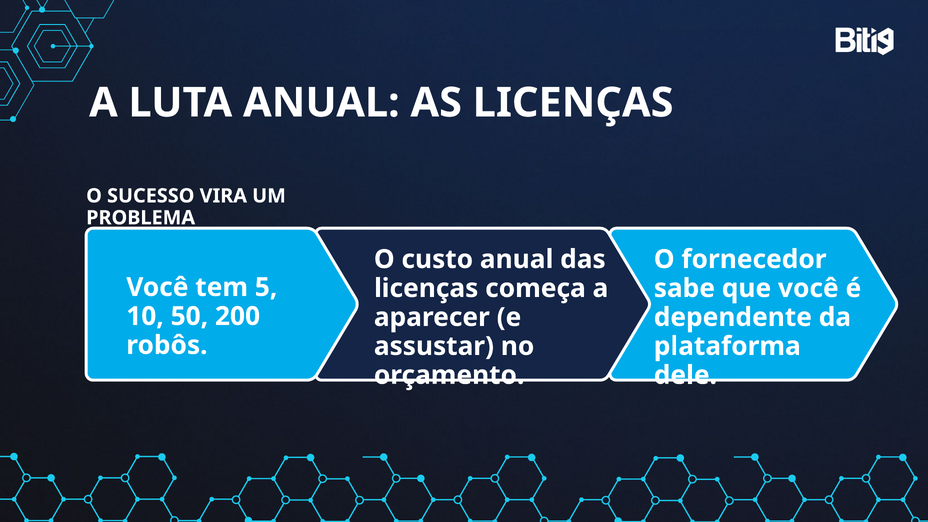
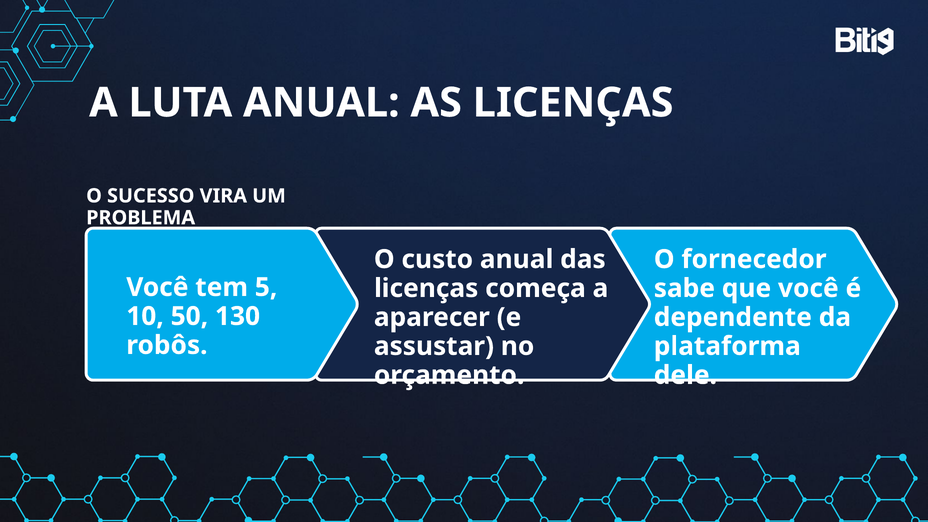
200: 200 -> 130 (238, 316)
